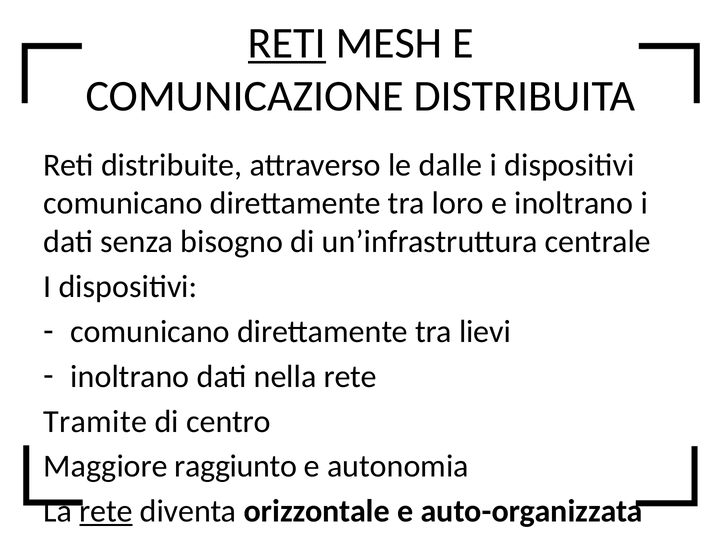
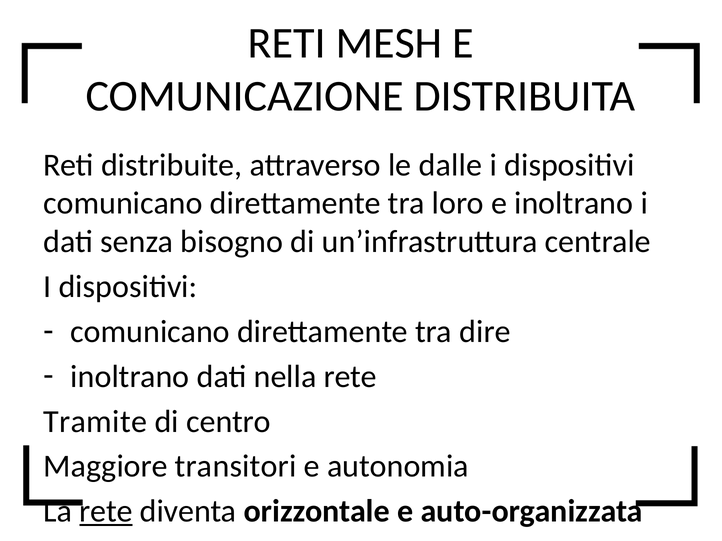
RETI underline: present -> none (287, 43)
lievi: lievi -> dire (485, 332)
raggiunto: raggiunto -> transitori (236, 467)
